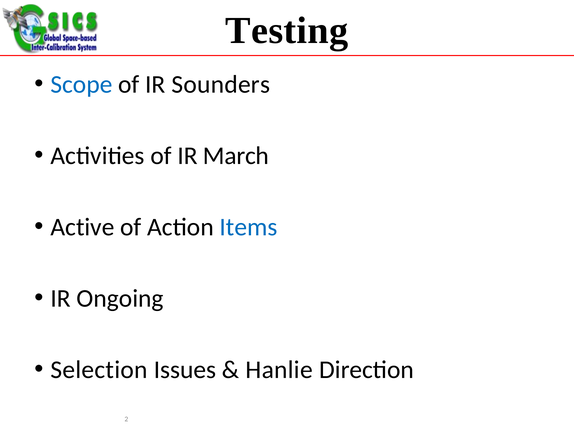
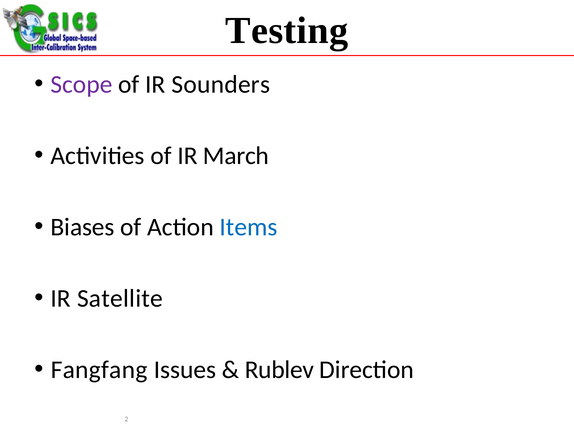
Scope colour: blue -> purple (82, 84)
Active: Active -> Biases (83, 227)
Ongoing: Ongoing -> Satellite (120, 299)
Selection: Selection -> Fangfang (99, 370)
Hanlie: Hanlie -> Rublev (279, 370)
